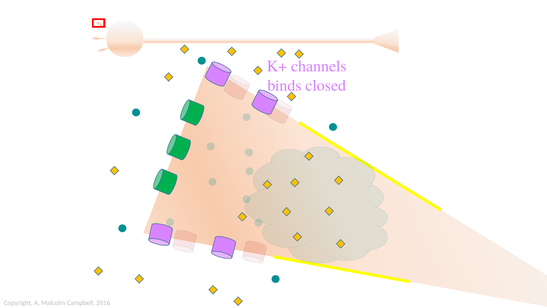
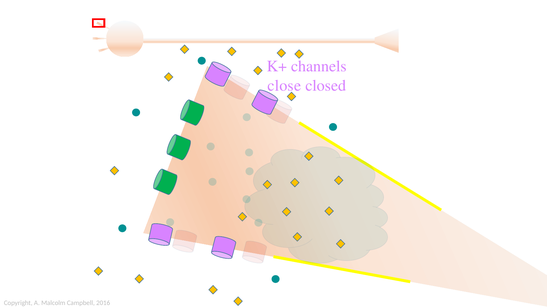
binds: binds -> close (284, 85)
